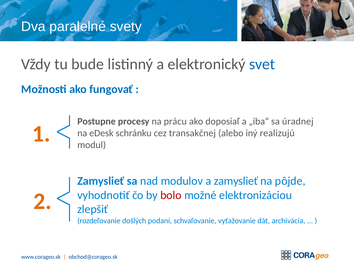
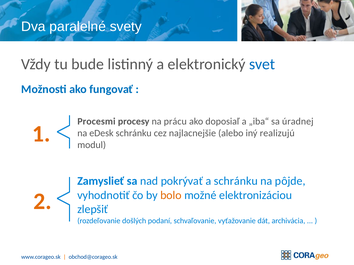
Postupne: Postupne -> Procesmi (96, 122)
transakčnej: transakčnej -> najlacnejšie (192, 133)
modulov: modulov -> pokrývať (182, 181)
a zamyslieť: zamyslieť -> schránku (236, 181)
bolo colour: red -> orange (171, 196)
